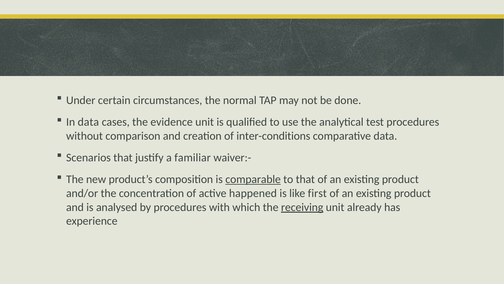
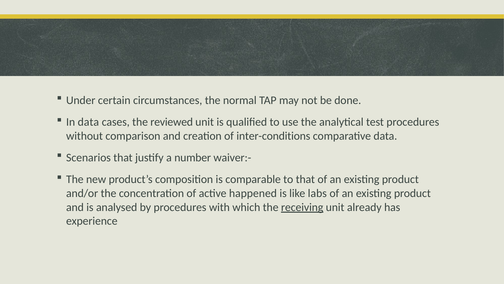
evidence: evidence -> reviewed (172, 122)
familiar: familiar -> number (193, 157)
comparable underline: present -> none (253, 179)
first: first -> labs (317, 193)
